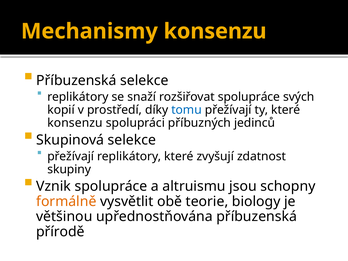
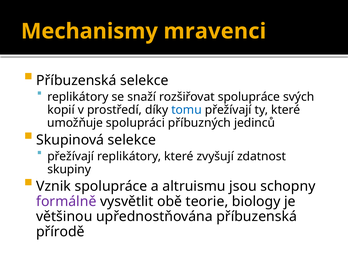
Mechanismy konsenzu: konsenzu -> mravenci (215, 31)
konsenzu: konsenzu -> umožňuje (75, 123)
formálně colour: orange -> purple (66, 201)
